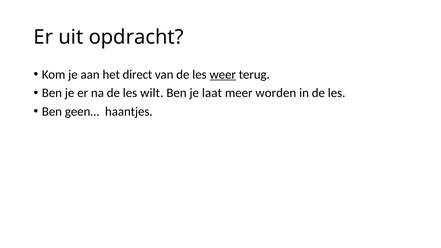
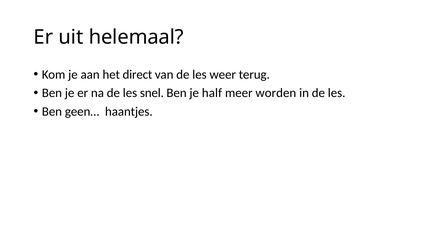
opdracht: opdracht -> helemaal (136, 37)
weer underline: present -> none (223, 75)
wilt: wilt -> snel (152, 93)
laat: laat -> half (212, 93)
